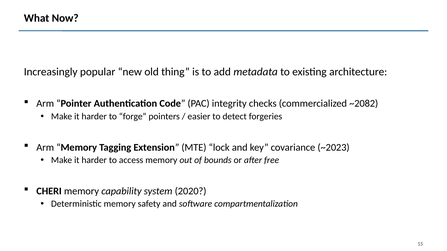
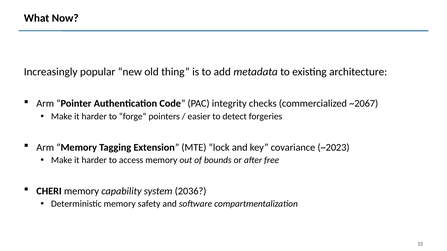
~2082: ~2082 -> ~2067 (364, 104)
2020: 2020 -> 2036 (191, 191)
